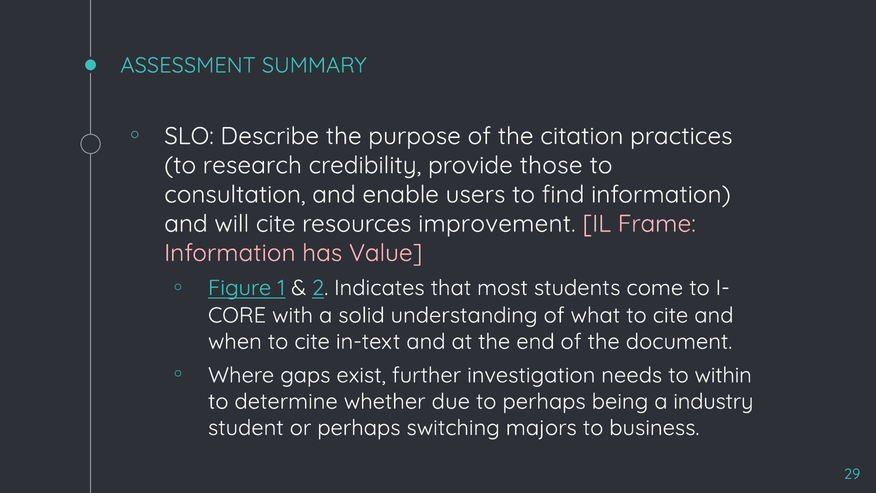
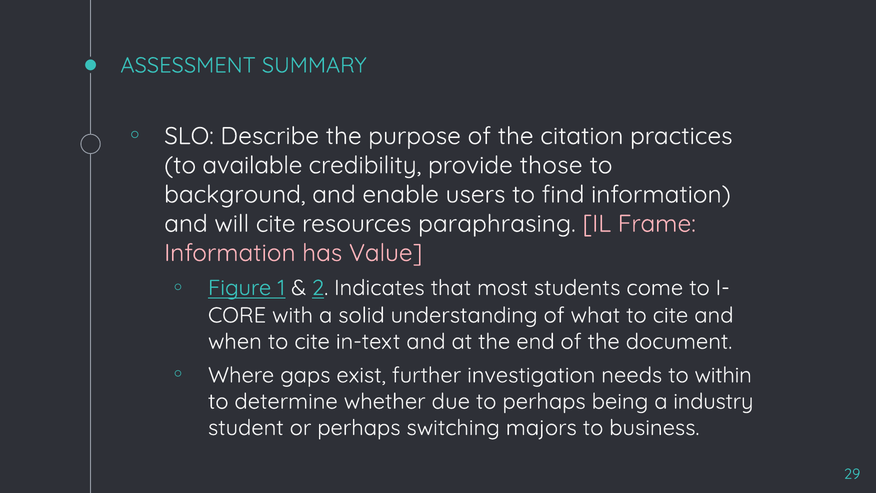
research: research -> available (252, 165)
consultation: consultation -> background (235, 194)
improvement: improvement -> paraphrasing (497, 224)
